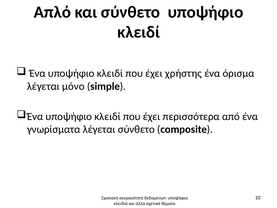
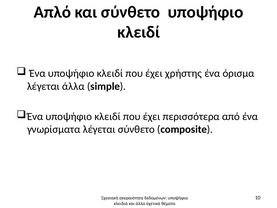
λέγεται μόνο: μόνο -> άλλα (73, 86)
